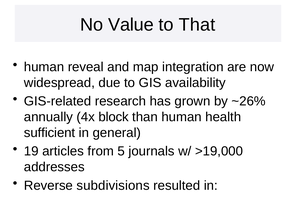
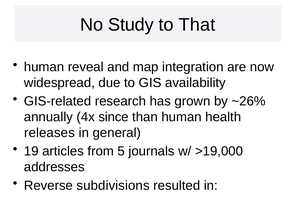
Value: Value -> Study (131, 25)
block: block -> since (114, 117)
sufficient: sufficient -> releases (49, 133)
